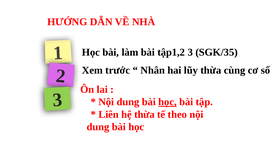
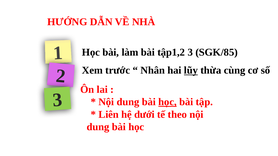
SGK/35: SGK/35 -> SGK/85 (217, 52)
lũy underline: none -> present (191, 71)
hệ thừa: thừa -> dưới (144, 115)
